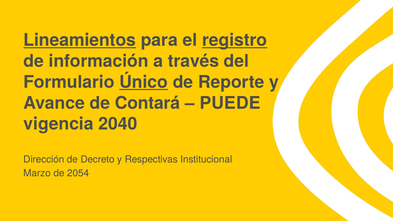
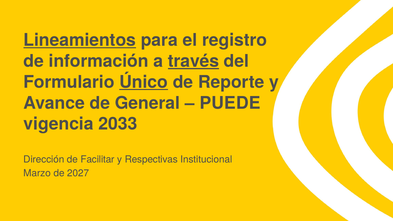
registro underline: present -> none (235, 40)
través underline: none -> present (193, 61)
Contará: Contará -> General (147, 103)
2040: 2040 -> 2033 (118, 124)
Decreto: Decreto -> Facilitar (98, 159)
2054: 2054 -> 2027 (78, 173)
